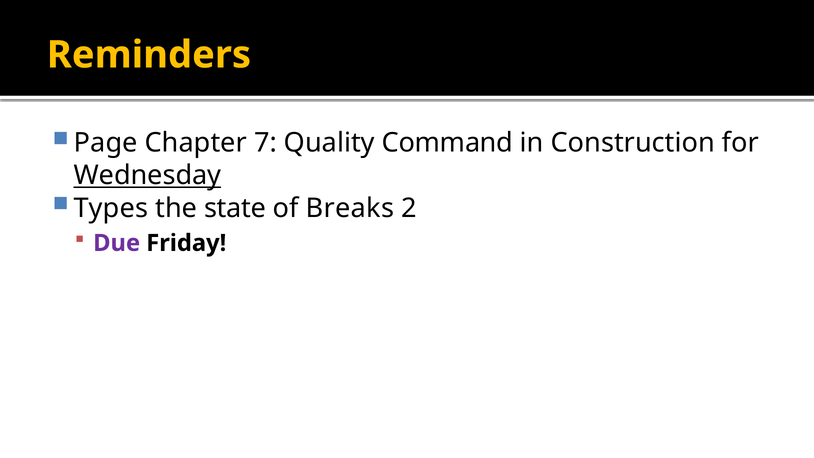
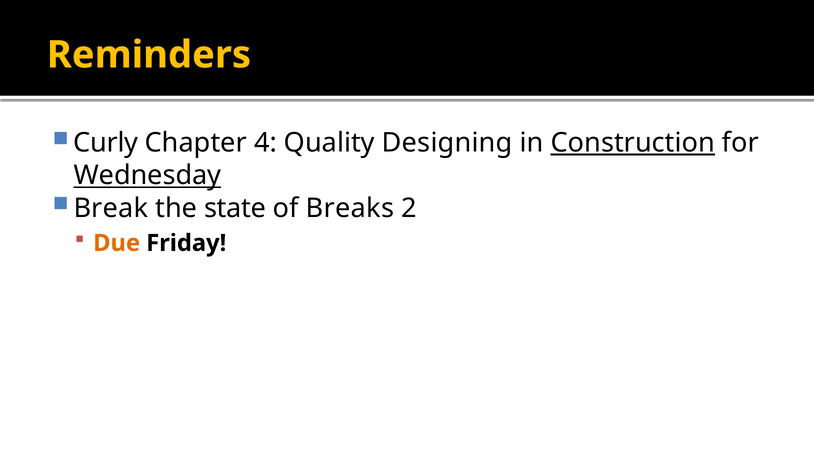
Page: Page -> Curly (106, 143)
7: 7 -> 4 (265, 143)
Command: Command -> Designing (447, 143)
Construction underline: none -> present (633, 143)
Types: Types -> Break (111, 208)
Due colour: purple -> orange (117, 243)
